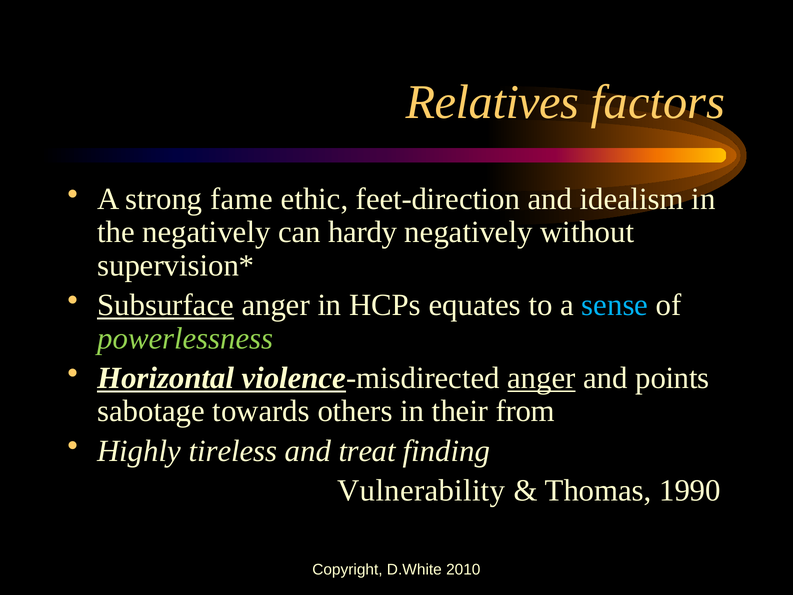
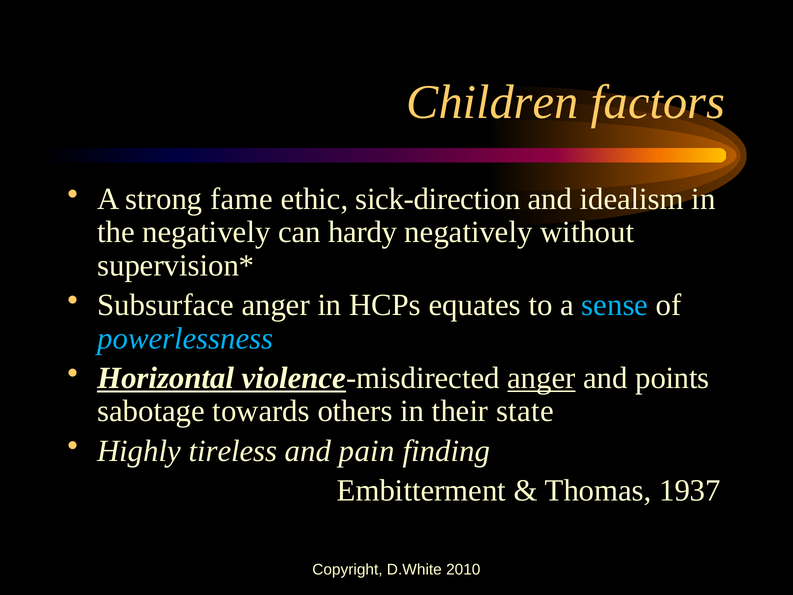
Relatives: Relatives -> Children (492, 102)
feet-direction: feet-direction -> sick-direction (438, 199)
Subsurface underline: present -> none (166, 305)
powerlessness colour: light green -> light blue (185, 338)
from: from -> state (525, 411)
treat: treat -> pain (367, 451)
Vulnerability: Vulnerability -> Embitterment (421, 490)
1990: 1990 -> 1937 (690, 490)
